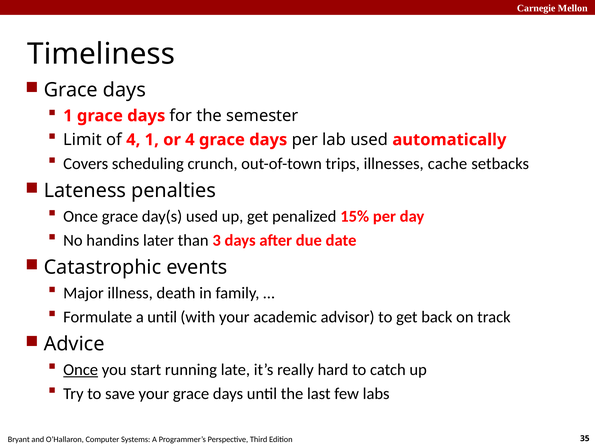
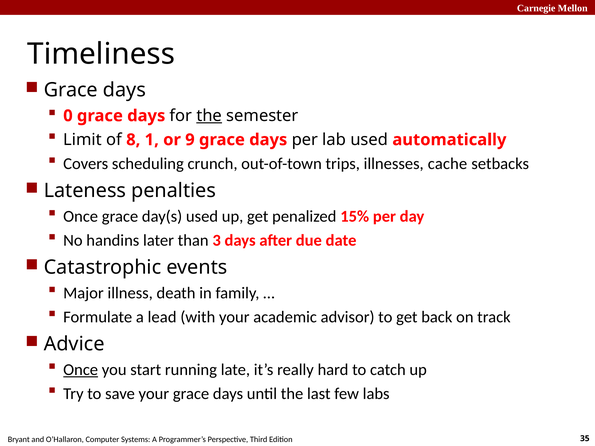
1: 1 -> 0 (68, 116)
the underline: none -> present (209, 116)
of 4: 4 -> 8 (133, 140)
or 4: 4 -> 9 (190, 140)
a until: until -> lead (162, 317)
